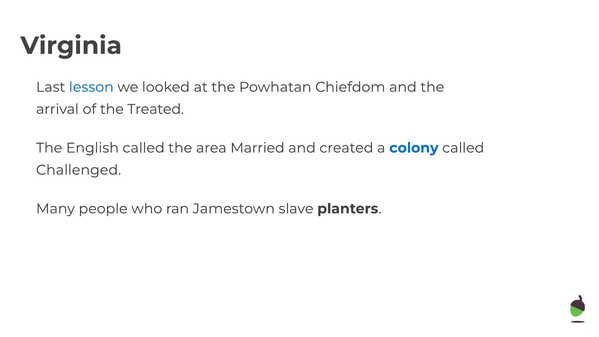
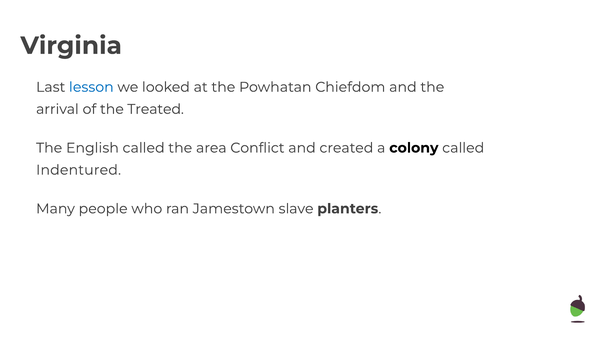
Married: Married -> Conflict (257, 148)
colony colour: blue -> black (414, 148)
Challenged: Challenged -> Indentured (79, 170)
